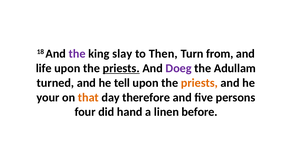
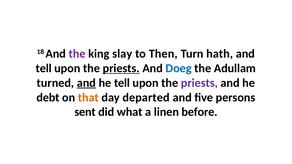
from: from -> hath (220, 54)
life: life -> tell (44, 68)
Doeg colour: purple -> blue (179, 68)
and underline: none -> present (86, 83)
priests colour: orange -> purple (199, 83)
your: your -> debt (48, 98)
therefore: therefore -> departed (146, 98)
four: four -> sent (85, 112)
hand: hand -> what (130, 112)
